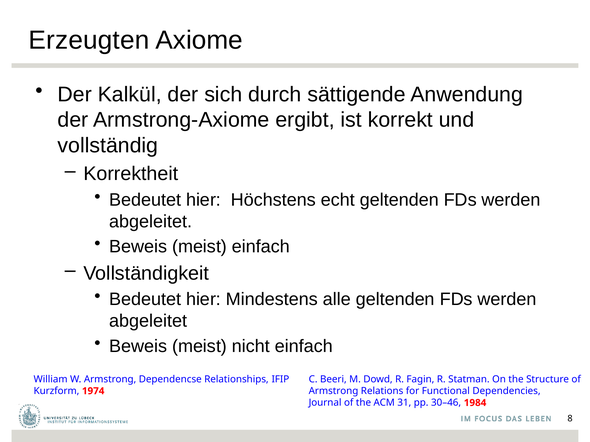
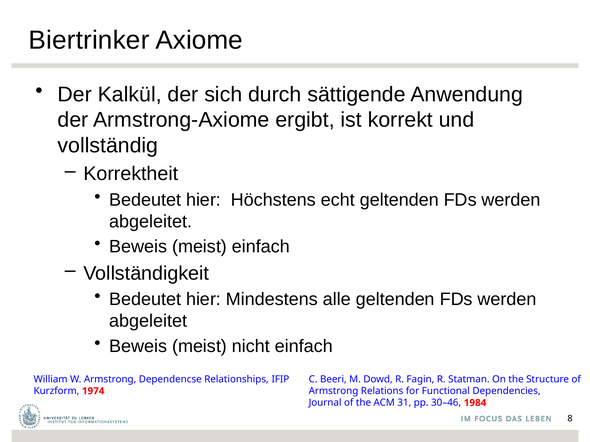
Erzeugten: Erzeugten -> Biertrinker (89, 40)
